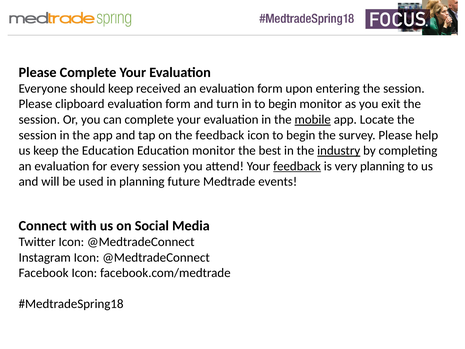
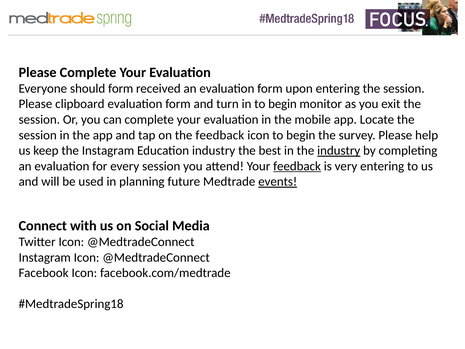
should keep: keep -> form (121, 88)
mobile underline: present -> none (313, 119)
the Education: Education -> Instagram (108, 151)
Education monitor: monitor -> industry (214, 151)
very planning: planning -> entering (382, 166)
events underline: none -> present (278, 182)
